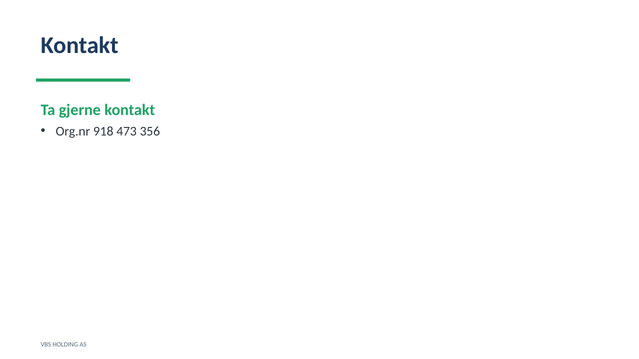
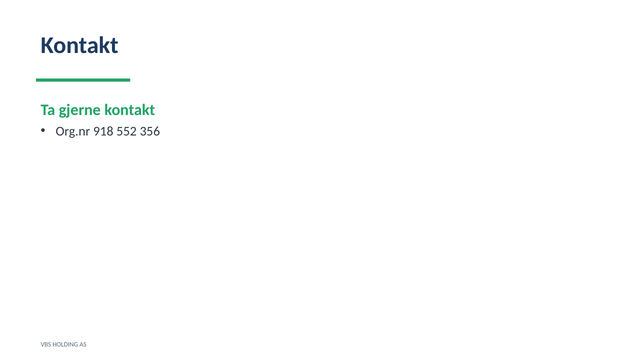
473: 473 -> 552 (127, 131)
